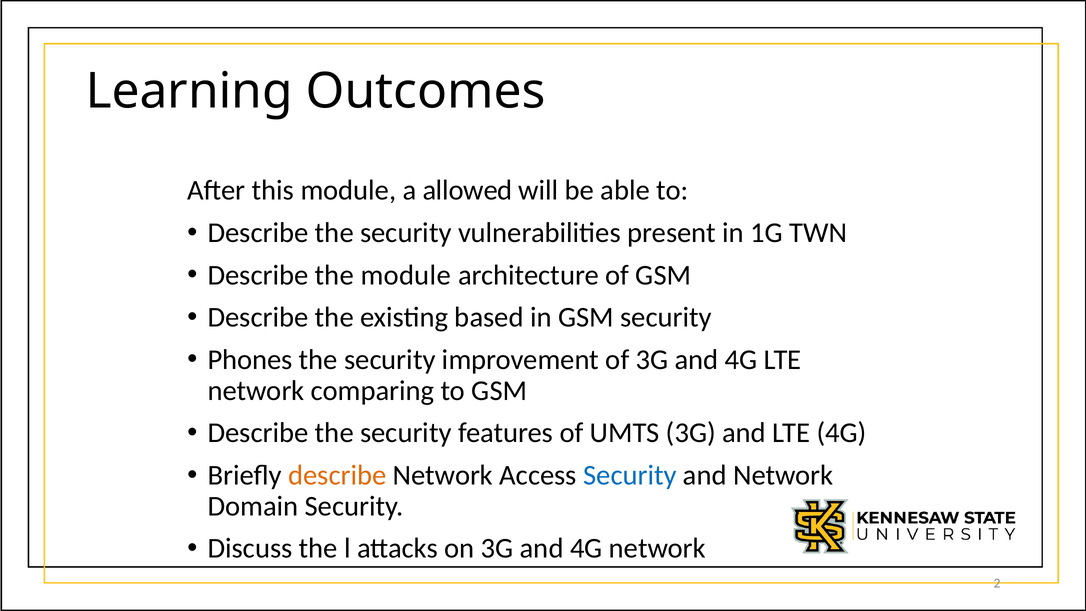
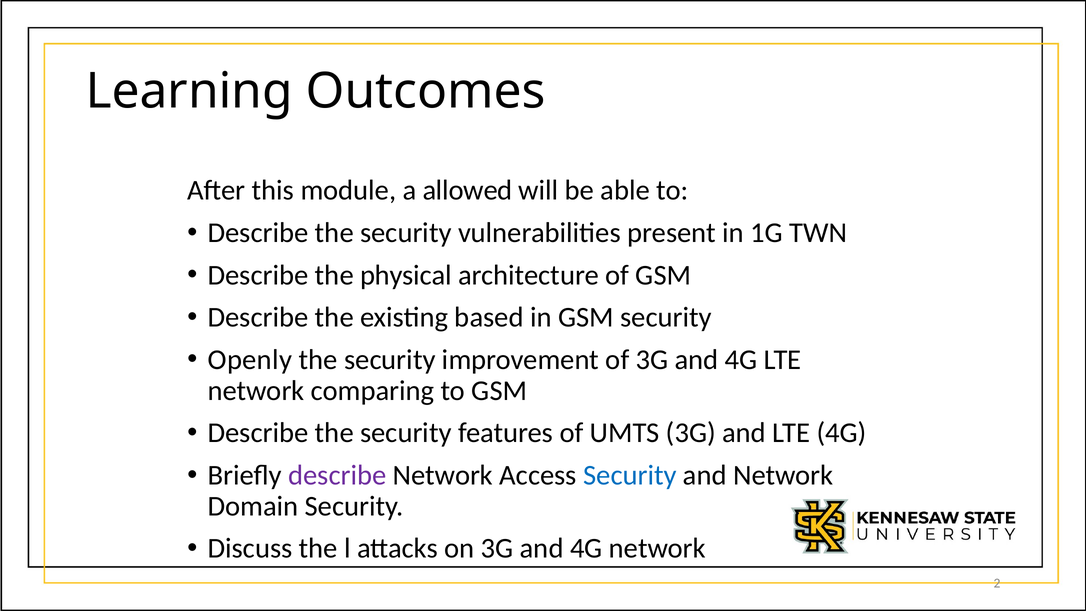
the module: module -> physical (406, 275)
Phones: Phones -> Openly (250, 360)
describe colour: orange -> purple (337, 475)
